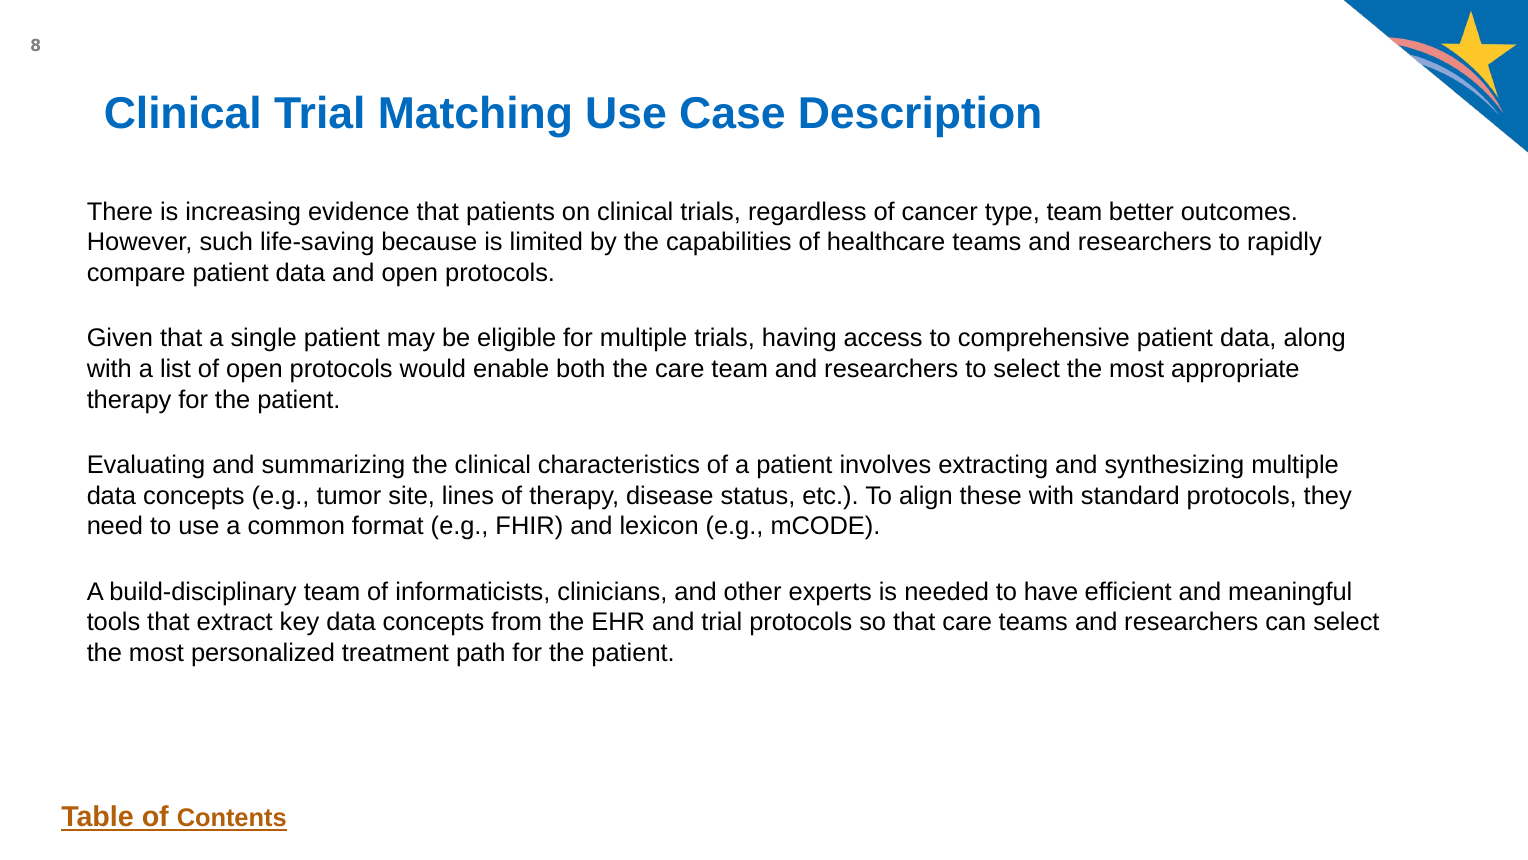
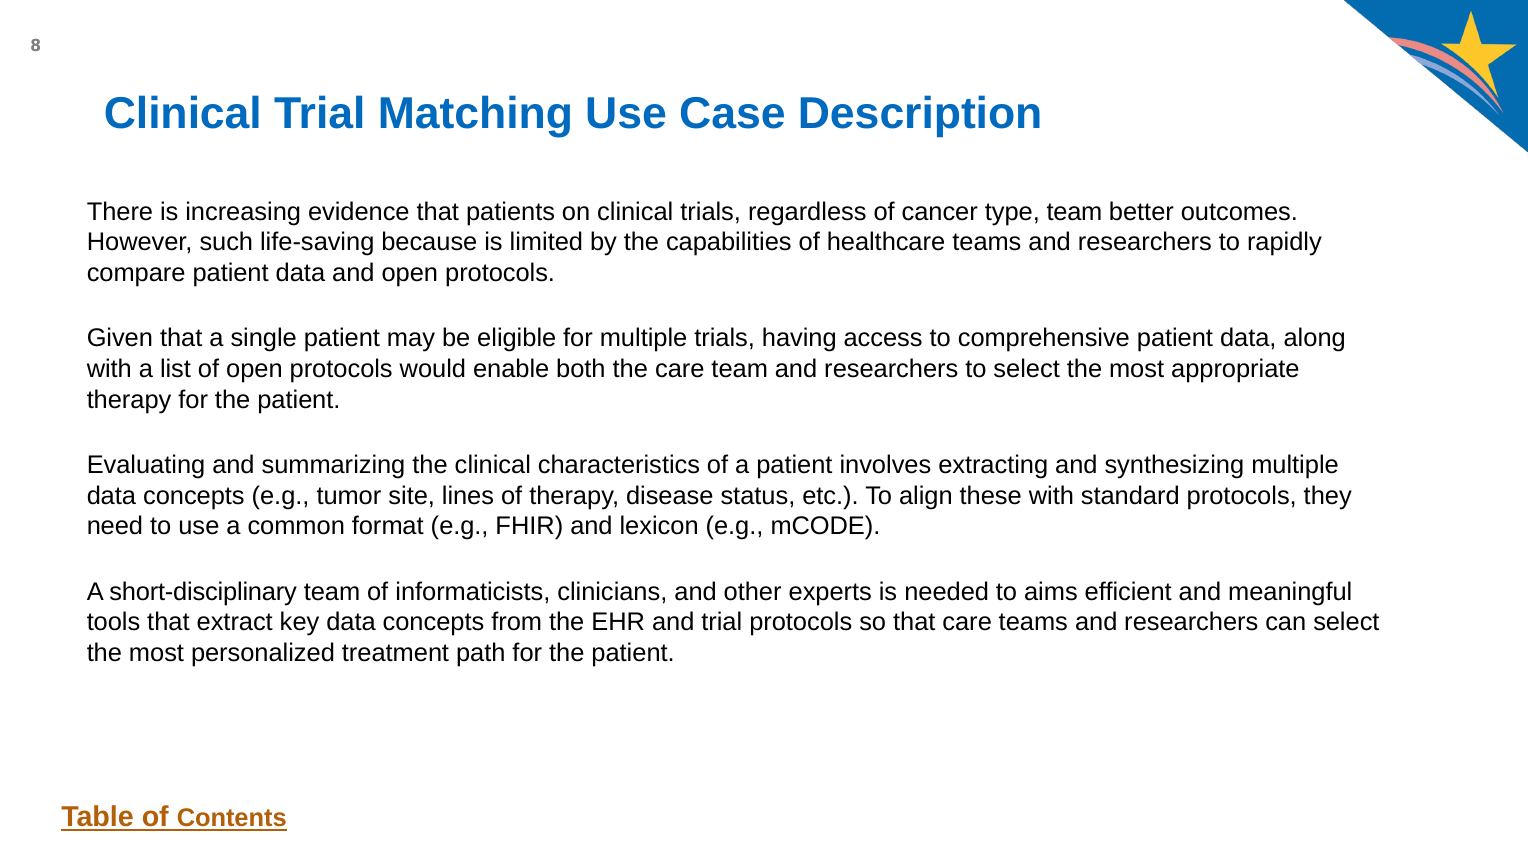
build-disciplinary: build-disciplinary -> short-disciplinary (203, 591)
have: have -> aims (1051, 591)
